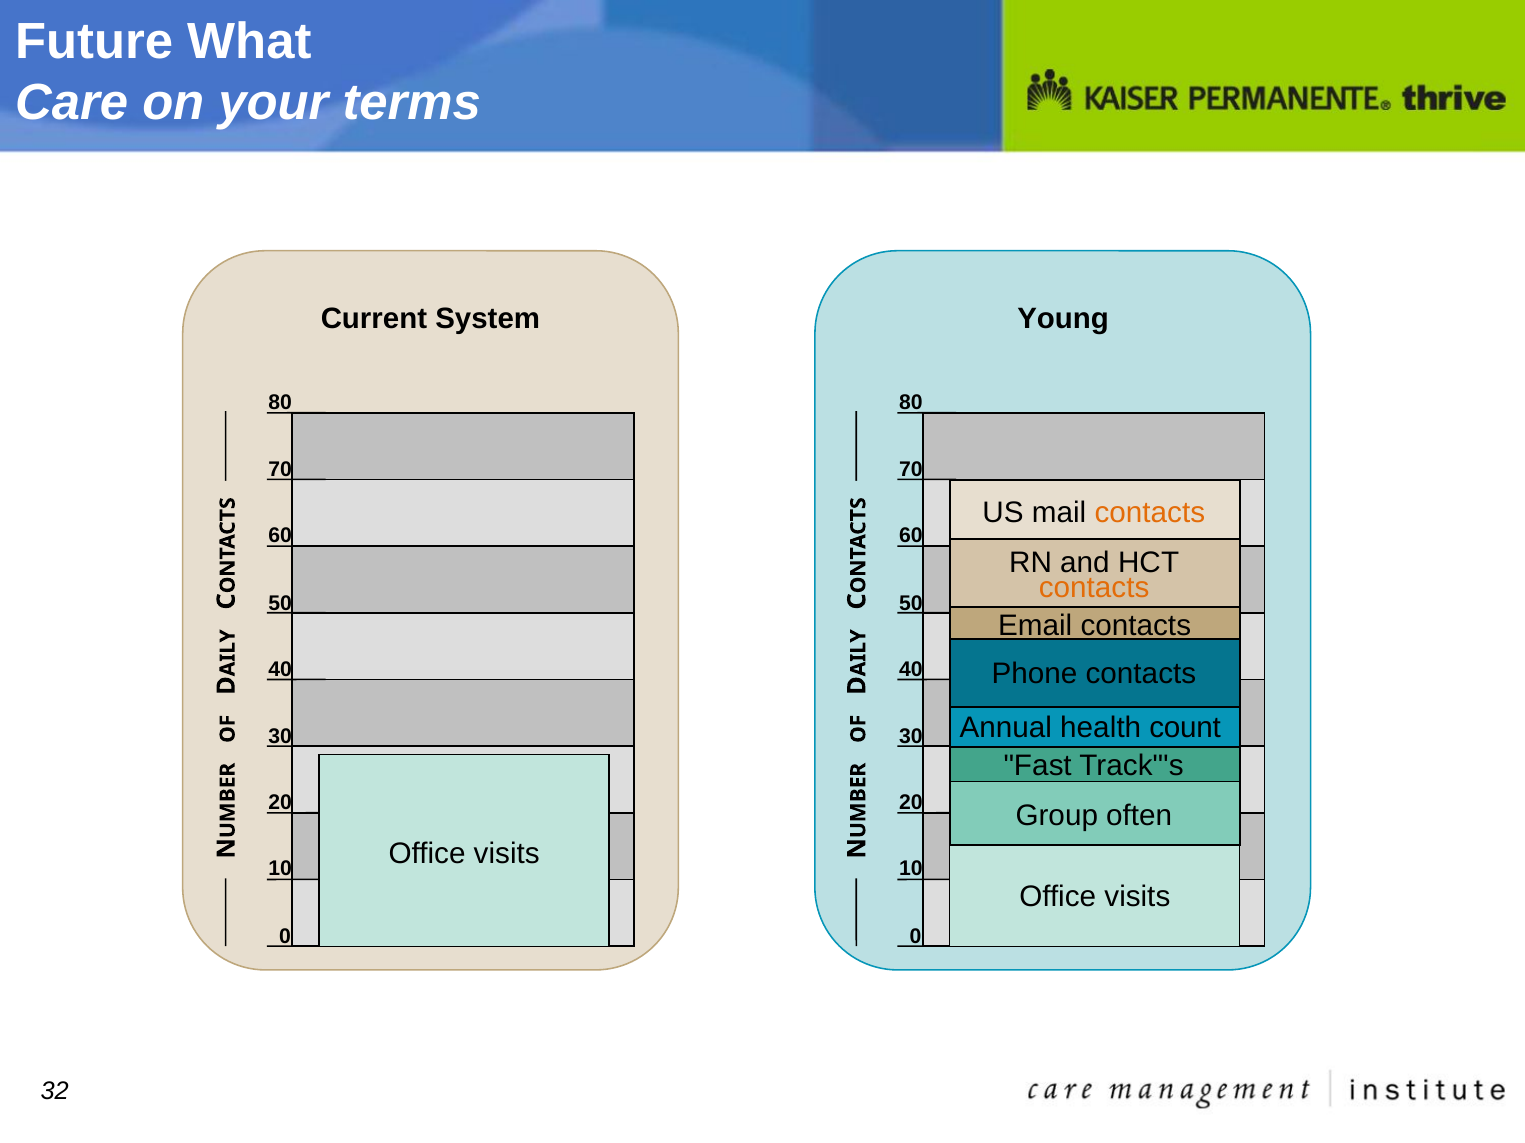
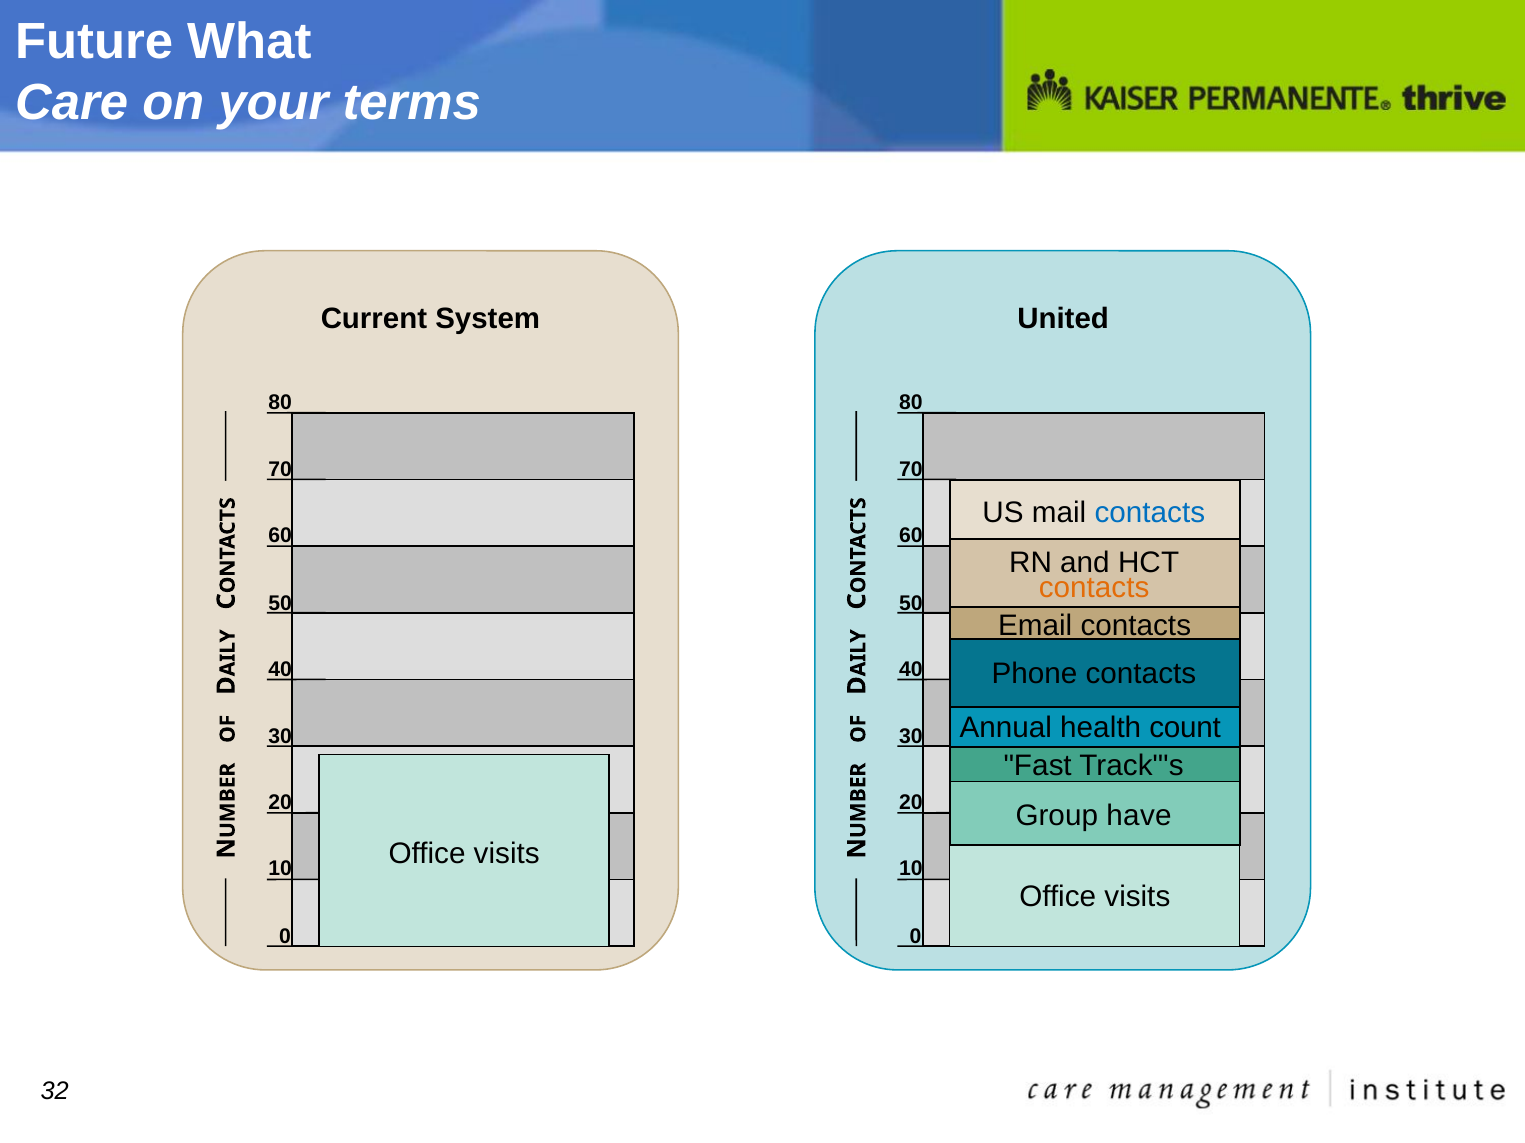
Young: Young -> United (1063, 319)
contacts colour: orange -> blue (1150, 513)
often: often -> have (1139, 816)
